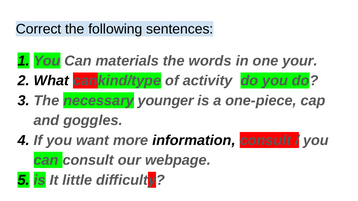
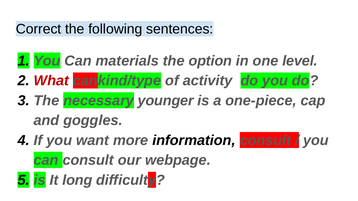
words: words -> option (210, 61)
your: your -> level (300, 61)
What colour: black -> red (51, 81)
little: little -> long (77, 180)
